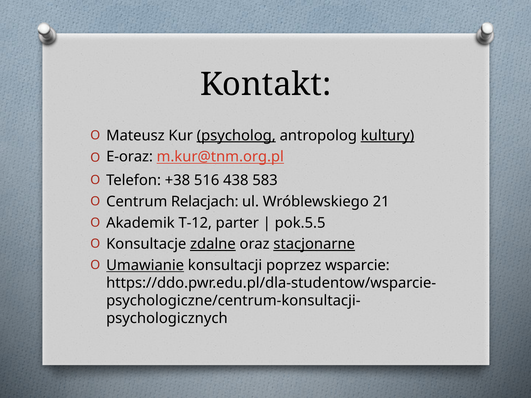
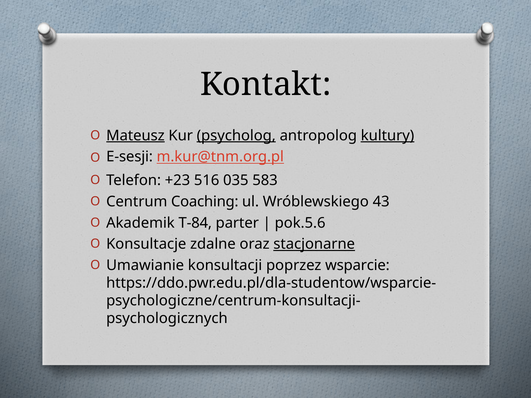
Mateusz underline: none -> present (135, 136)
E-oraz: E-oraz -> E-sesji (130, 157)
+38: +38 -> +23 (177, 181)
438: 438 -> 035 (236, 181)
Relacjach: Relacjach -> Coaching (205, 202)
21: 21 -> 43 (381, 202)
T-12: T-12 -> T-84 (195, 223)
pok.5.5: pok.5.5 -> pok.5.6 (300, 223)
zdalne underline: present -> none (213, 244)
Umawianie underline: present -> none (145, 266)
